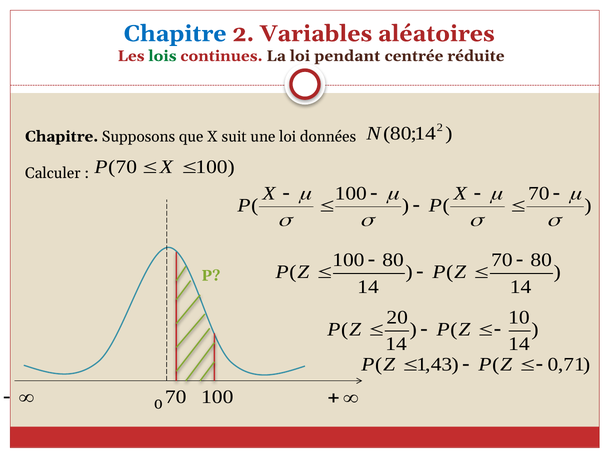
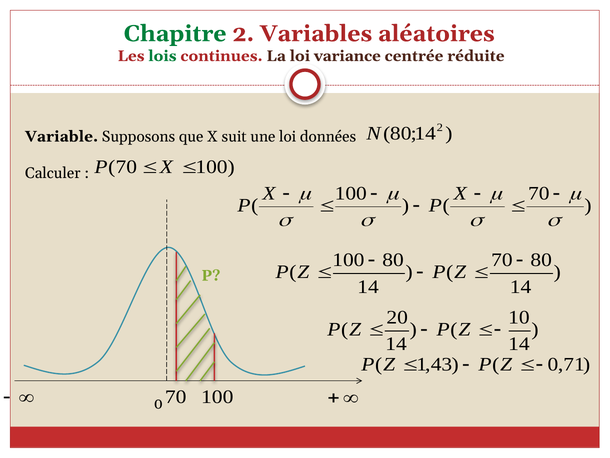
Chapitre colour: blue -> green (175, 34)
pendant: pendant -> variance (347, 56)
Chapitre: Chapitre -> Variable (62, 136)
